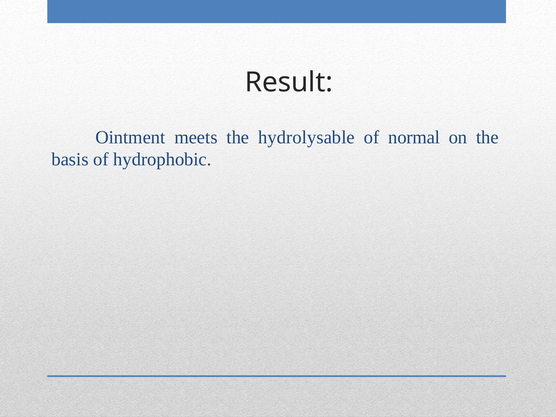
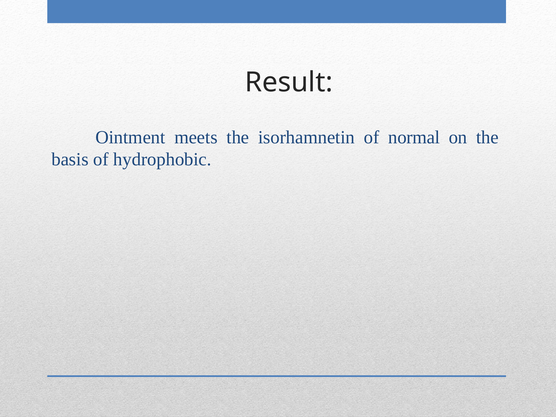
hydrolysable: hydrolysable -> isorhamnetin (307, 137)
